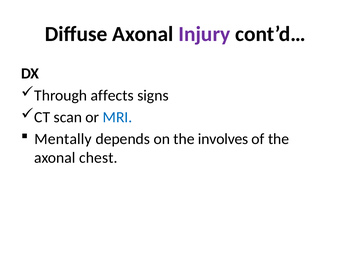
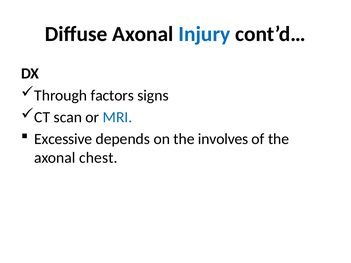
Injury colour: purple -> blue (204, 34)
affects: affects -> factors (112, 95)
Mentally: Mentally -> Excessive (63, 139)
